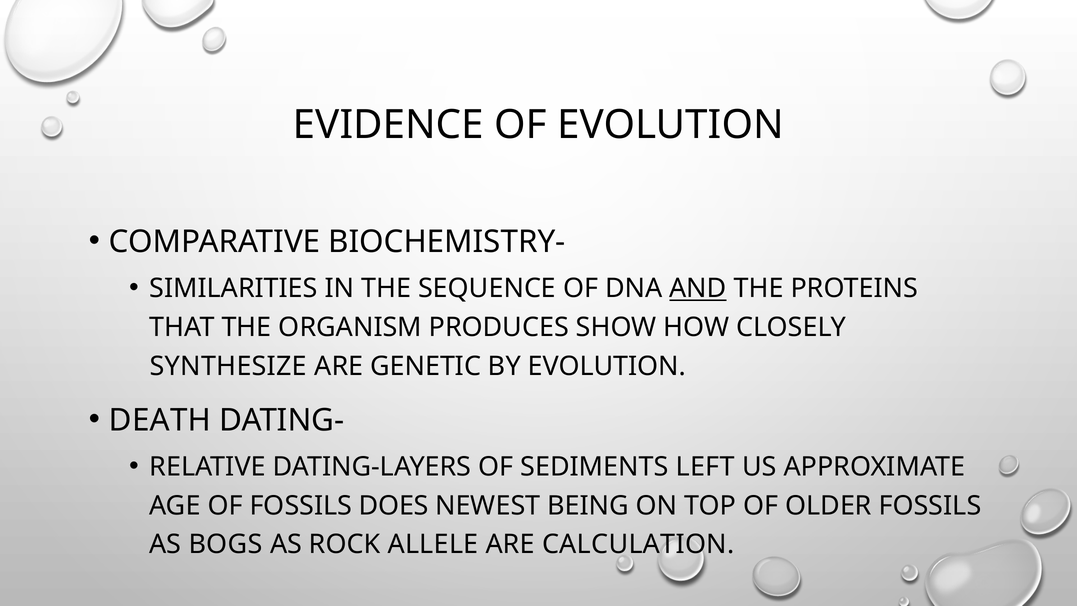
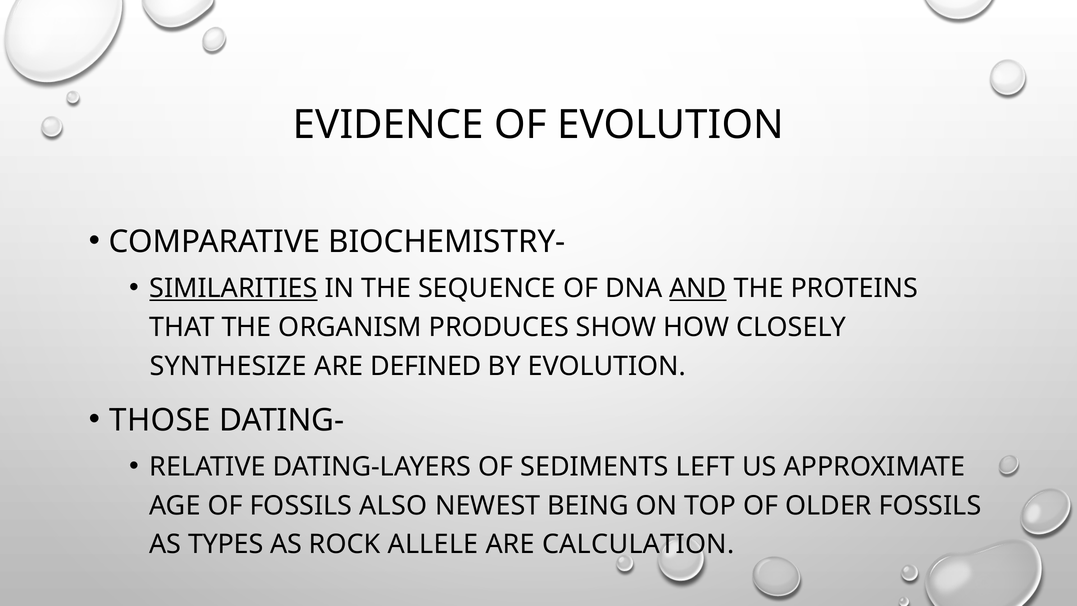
SIMILARITIES underline: none -> present (234, 288)
GENETIC: GENETIC -> DEFINED (426, 366)
DEATH: DEATH -> THOSE (160, 420)
DOES: DOES -> ALSO (393, 506)
BOGS: BOGS -> TYPES (226, 544)
